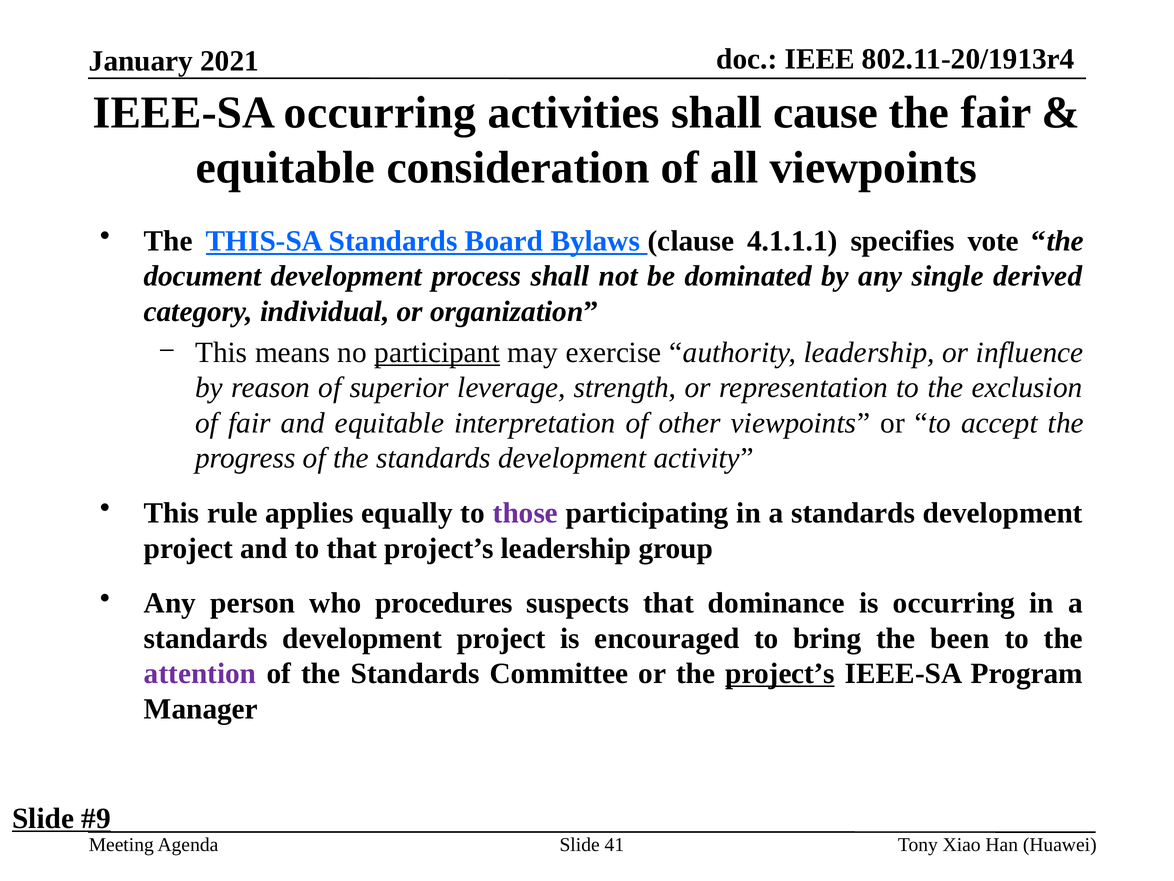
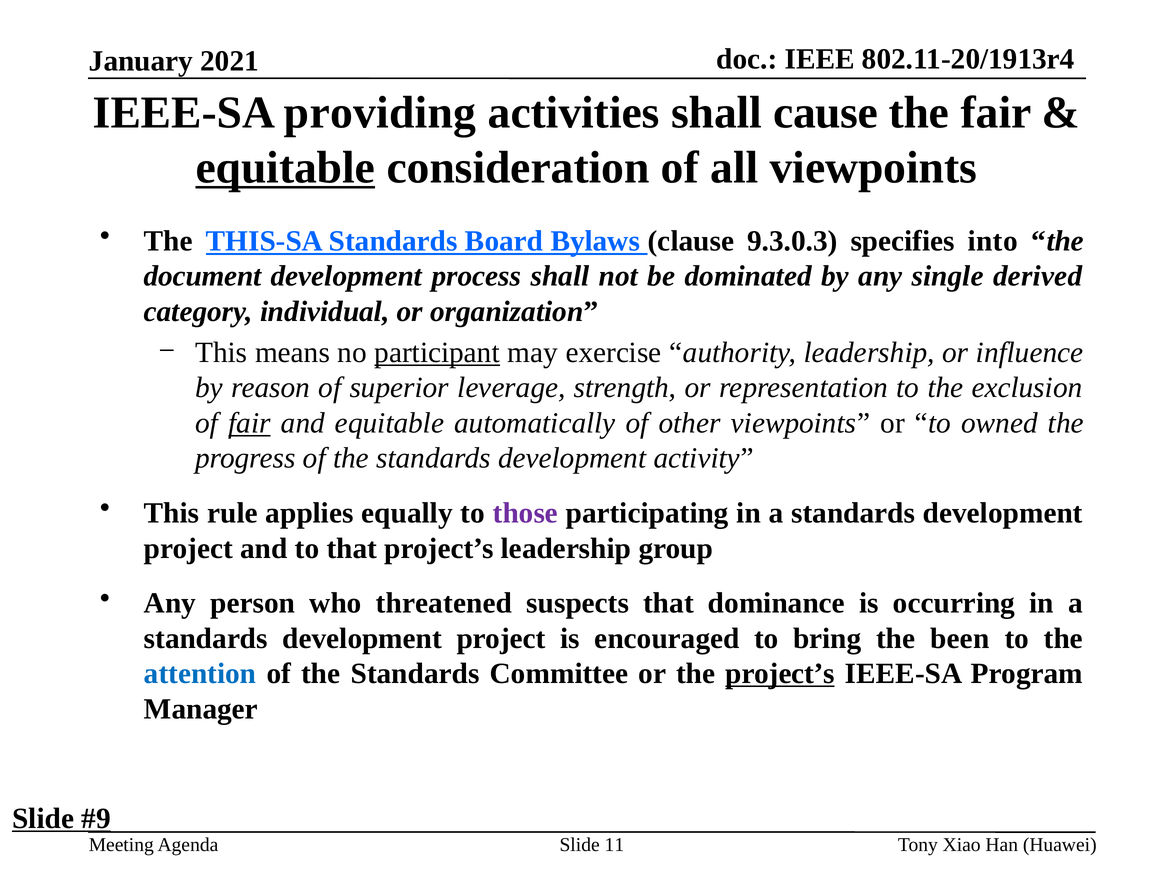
IEEE-SA occurring: occurring -> providing (380, 113)
equitable underline: none -> present (285, 168)
4.1.1.1: 4.1.1.1 -> 9.3.0.3 (792, 241)
vote: vote -> into (993, 241)
fair underline: none -> present (249, 423)
interpretation: interpretation -> automatically (535, 423)
accept: accept -> owned (999, 423)
procedures: procedures -> threatened (444, 603)
attention colour: purple -> blue (200, 673)
41: 41 -> 11 (614, 844)
